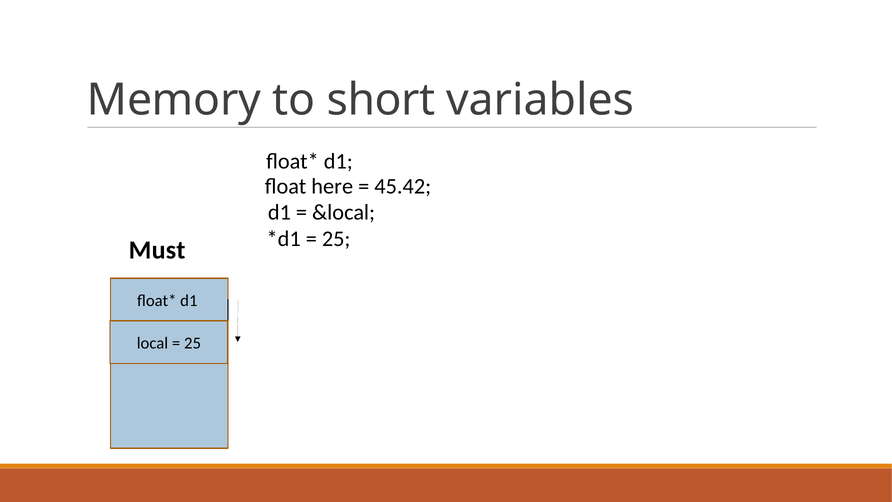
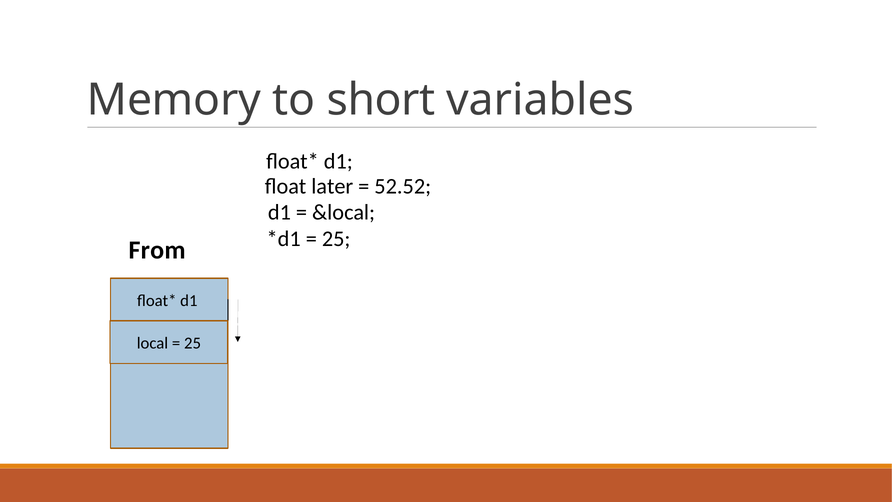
here: here -> later (332, 186)
45.42: 45.42 -> 52.52 (403, 186)
Must: Must -> From (157, 250)
